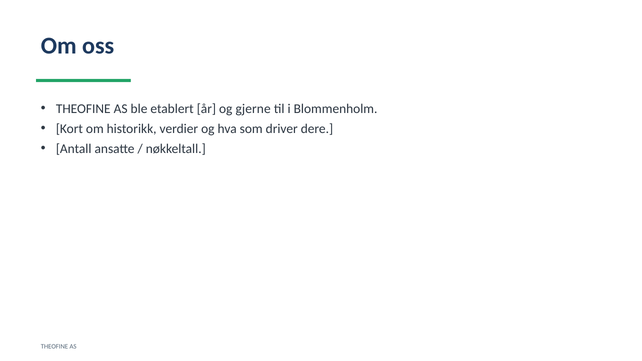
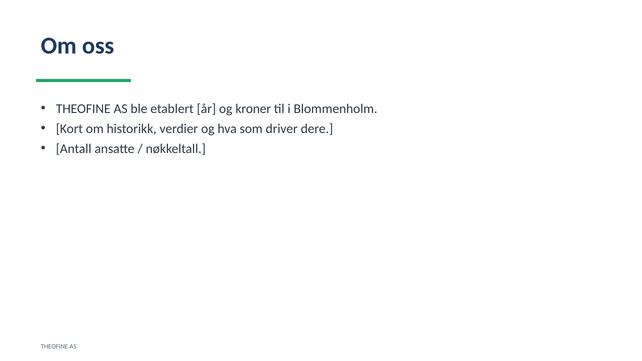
gjerne: gjerne -> kroner (253, 109)
